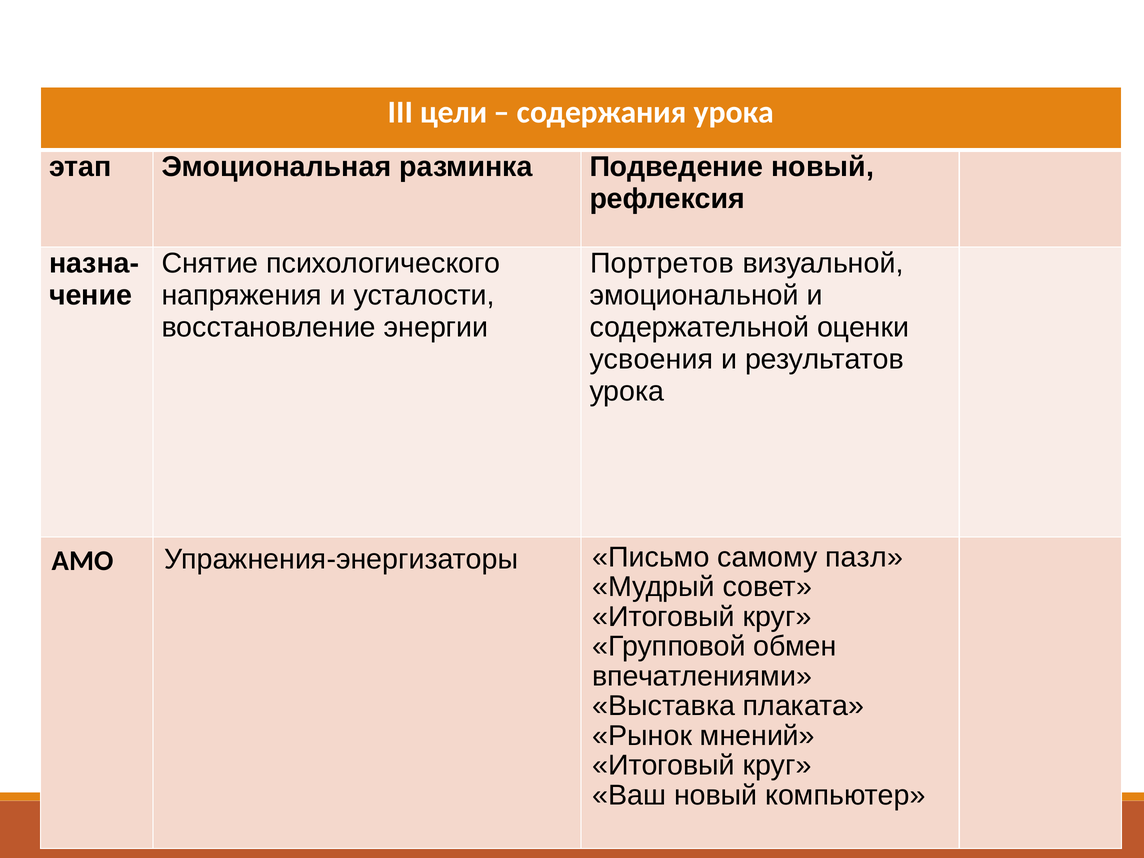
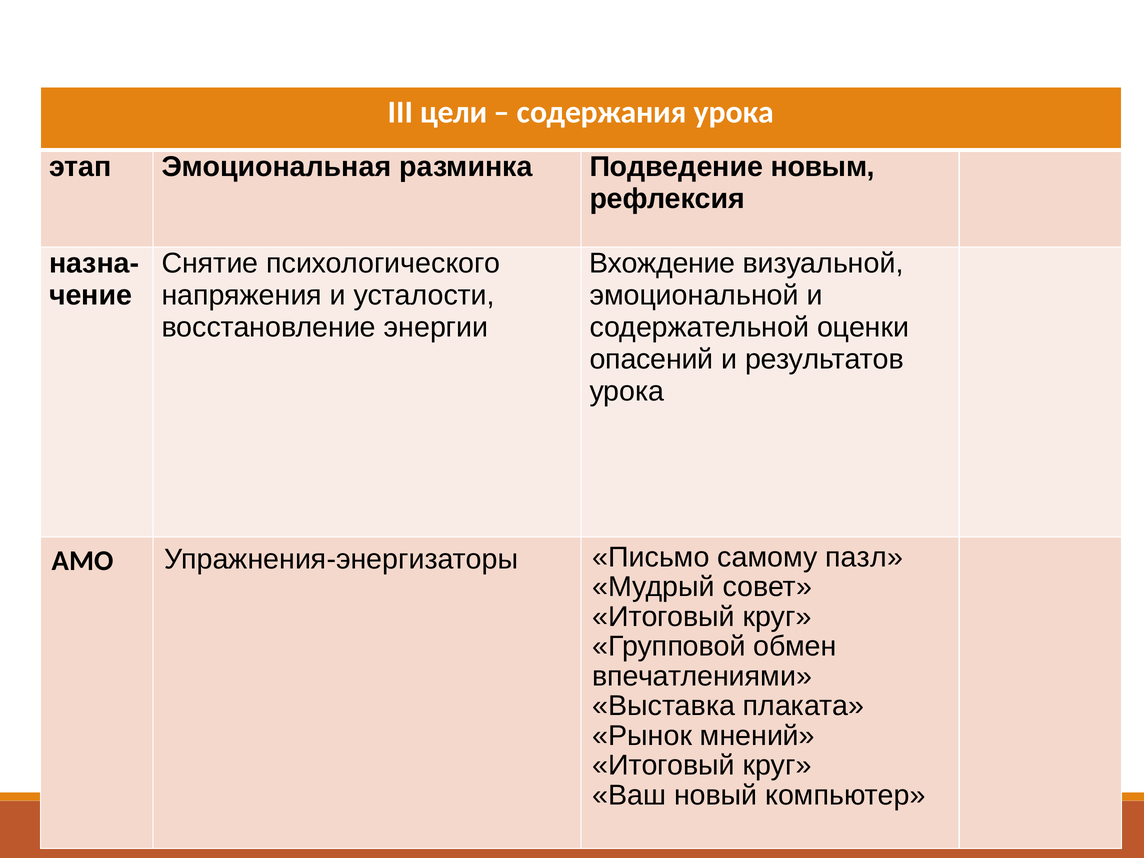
Подведение новый: новый -> новым (823, 167)
Портретов: Портретов -> Вхождение (662, 263)
усвоения: усвоения -> опасений (651, 360)
